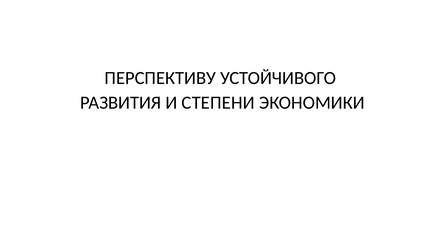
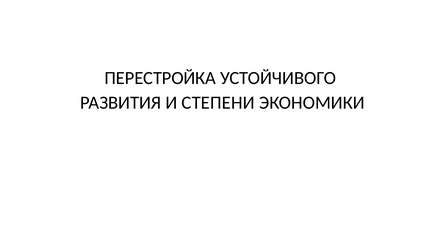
ПЕРСПЕКТИВУ: ПЕРСПЕКТИВУ -> ПЕРЕСТРОЙКА (160, 78)
